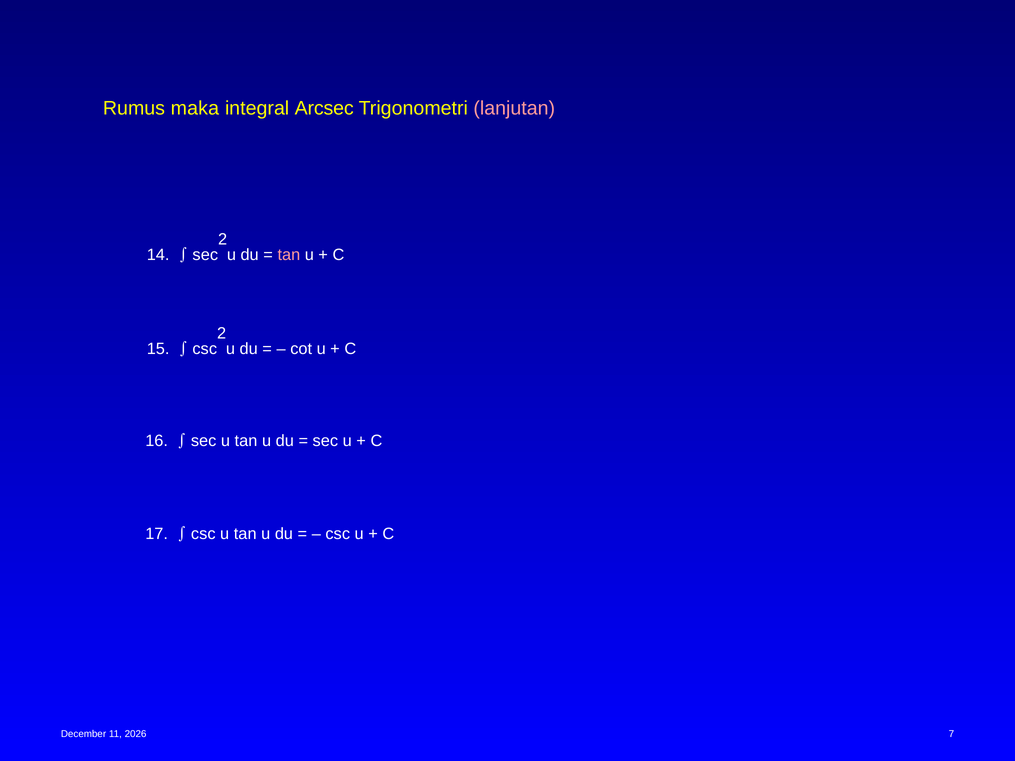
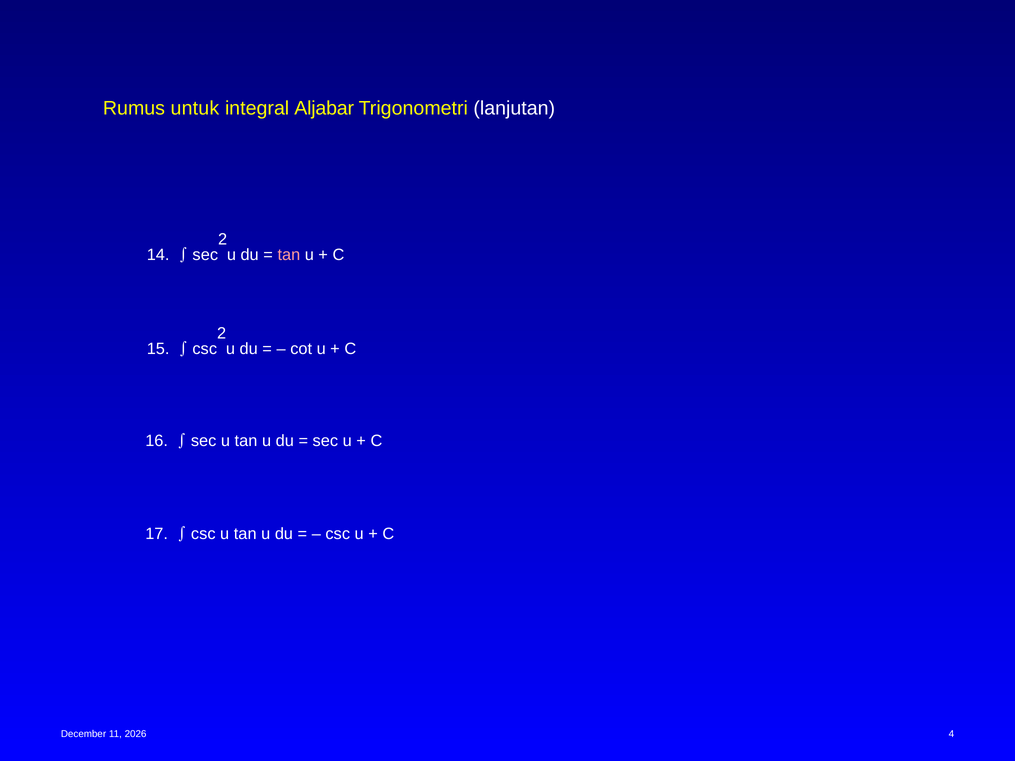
maka: maka -> untuk (195, 108)
Arcsec: Arcsec -> Aljabar (324, 108)
lanjutan colour: pink -> white (514, 108)
7: 7 -> 4 (951, 734)
